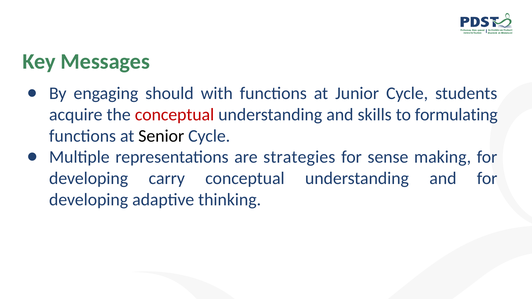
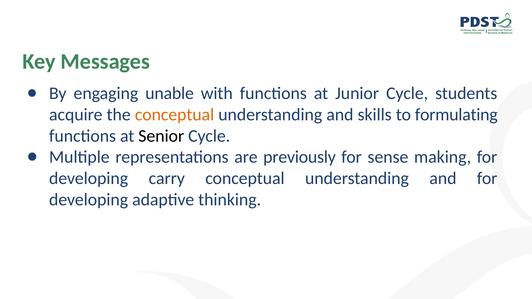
should: should -> unable (170, 93)
conceptual colour: red -> orange (175, 115)
strategies: strategies -> previously (300, 157)
